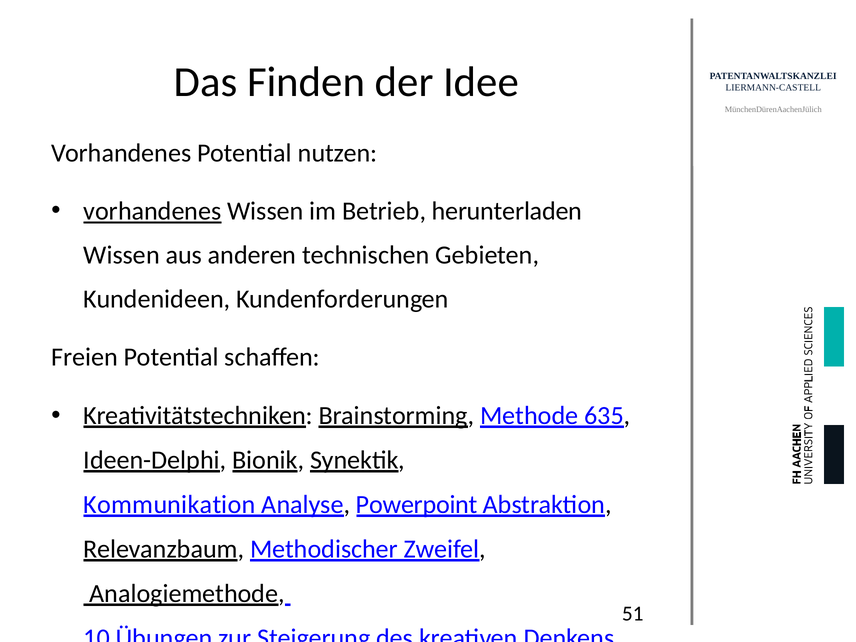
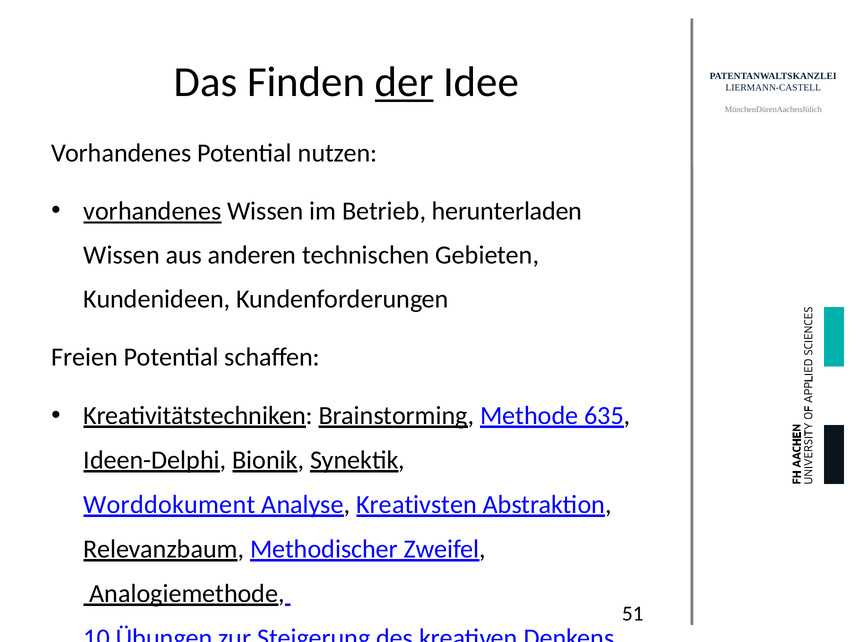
der underline: none -> present (404, 82)
Kommunikation: Kommunikation -> Worddokument (169, 505)
Powerpoint: Powerpoint -> Kreativsten (417, 505)
